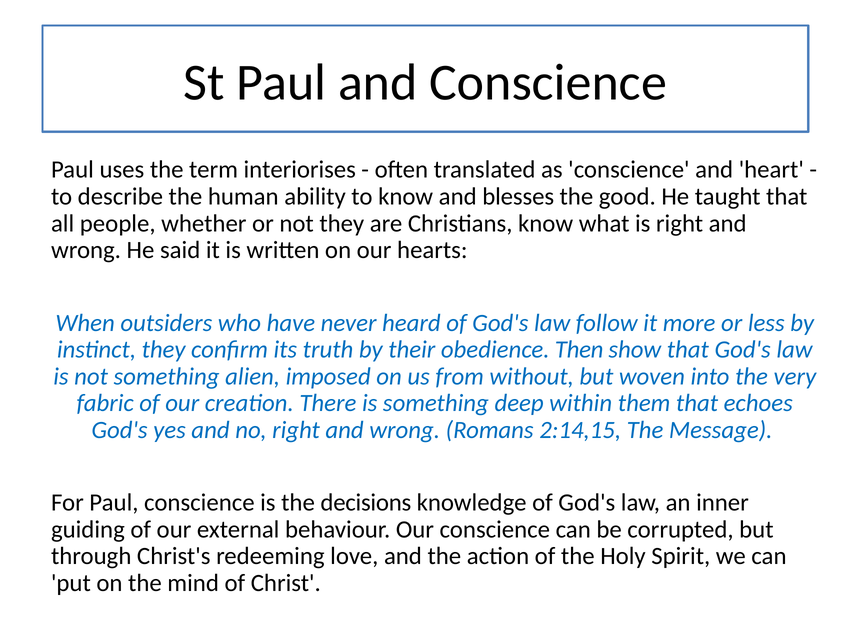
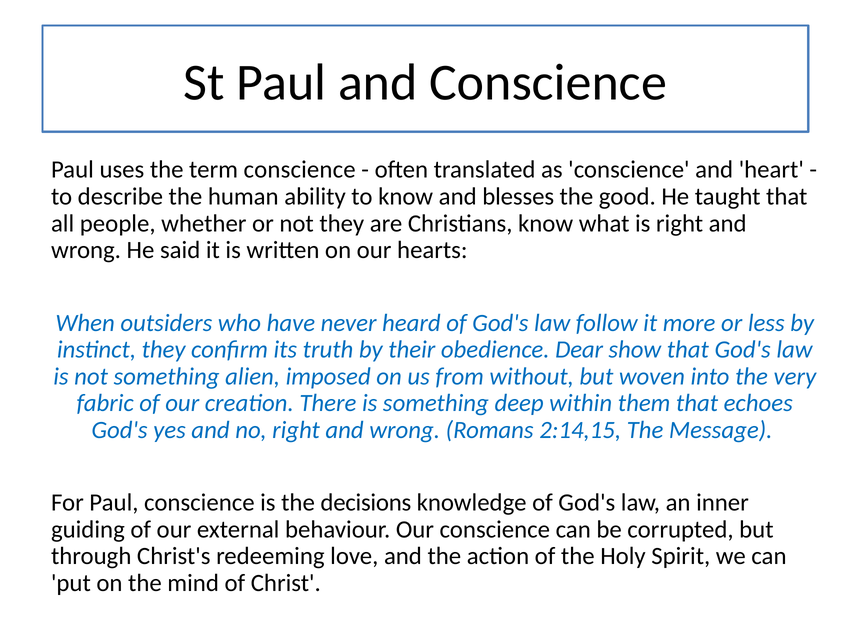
term interiorises: interiorises -> conscience (300, 170)
Then: Then -> Dear (579, 350)
